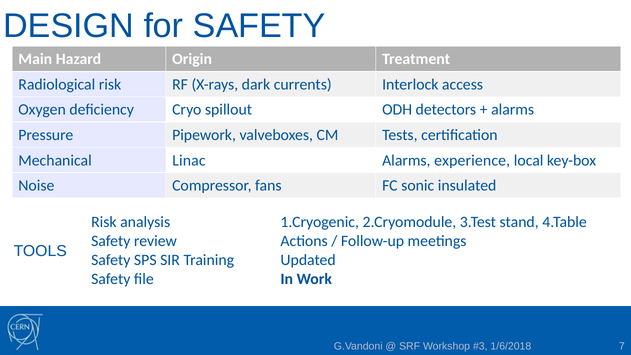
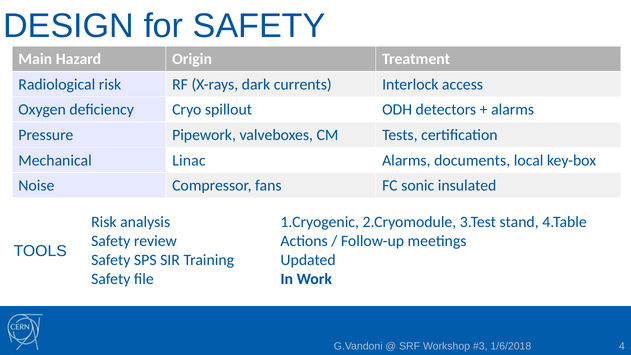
experience: experience -> documents (472, 160)
7: 7 -> 4 (622, 346)
